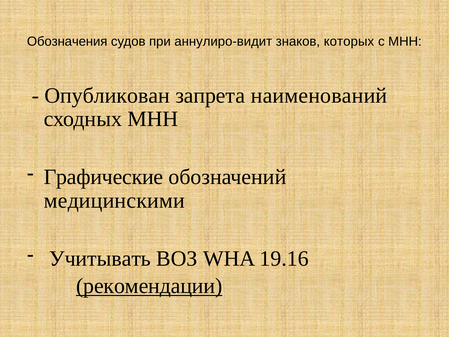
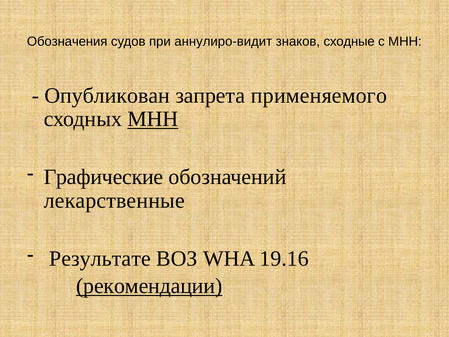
которых: которых -> сходные (349, 41)
наименований: наименований -> применяемого (319, 95)
МНН underline: none -> present (153, 119)
медицинскими: медицинскими -> лекарственные (114, 200)
Учитывать: Учитывать -> Результате (100, 258)
